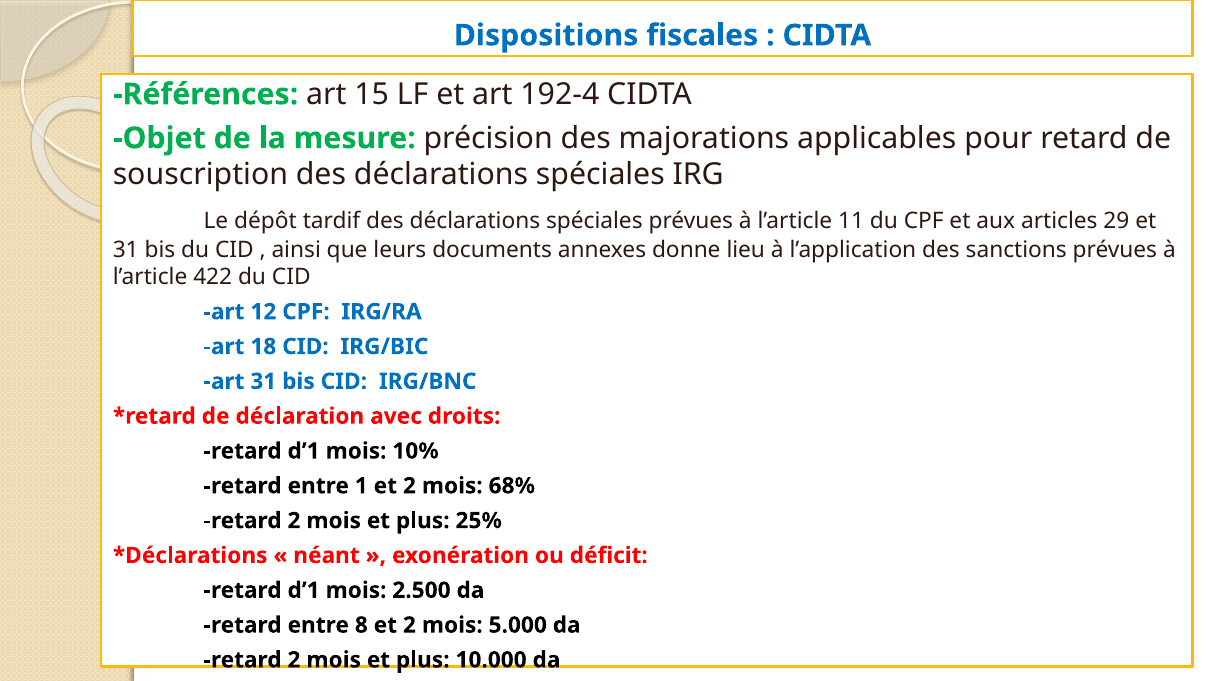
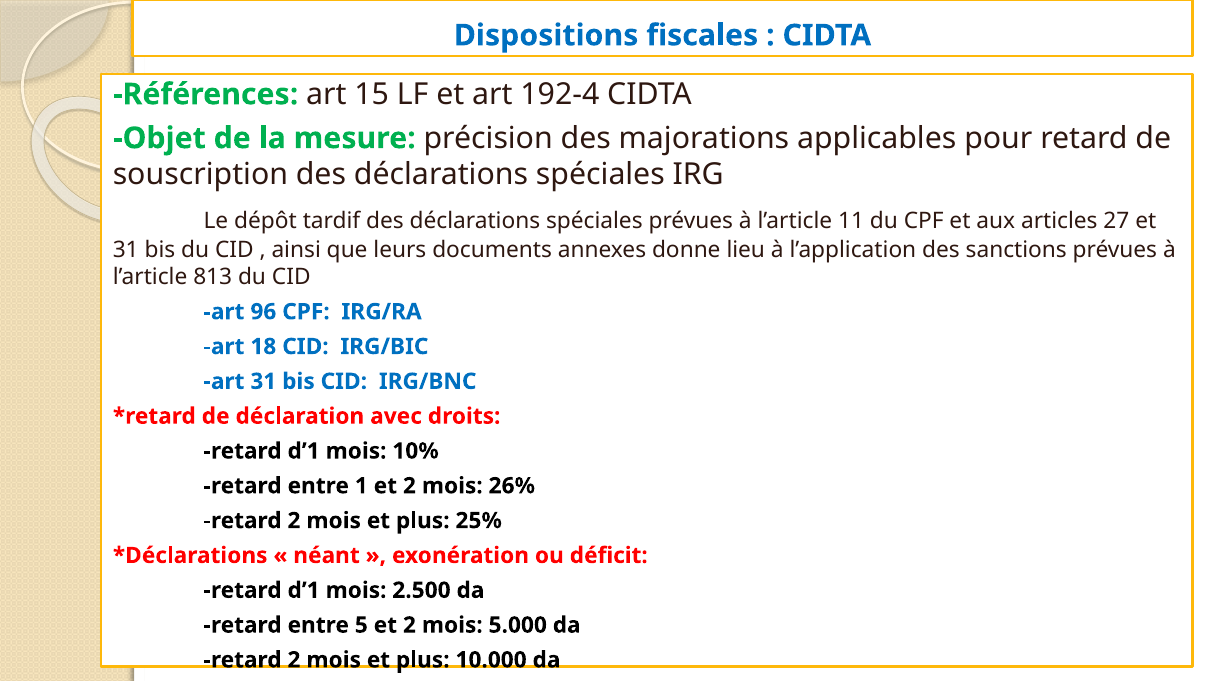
29: 29 -> 27 (1116, 221)
422: 422 -> 813 (213, 277)
12: 12 -> 96 (263, 312)
68%: 68% -> 26% (512, 486)
8: 8 -> 5 (361, 625)
